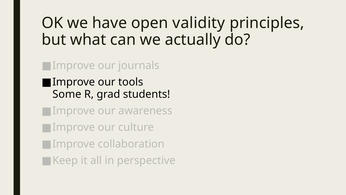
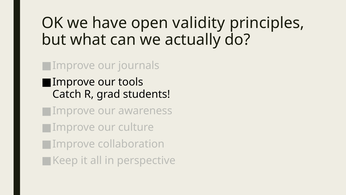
Some: Some -> Catch (67, 94)
